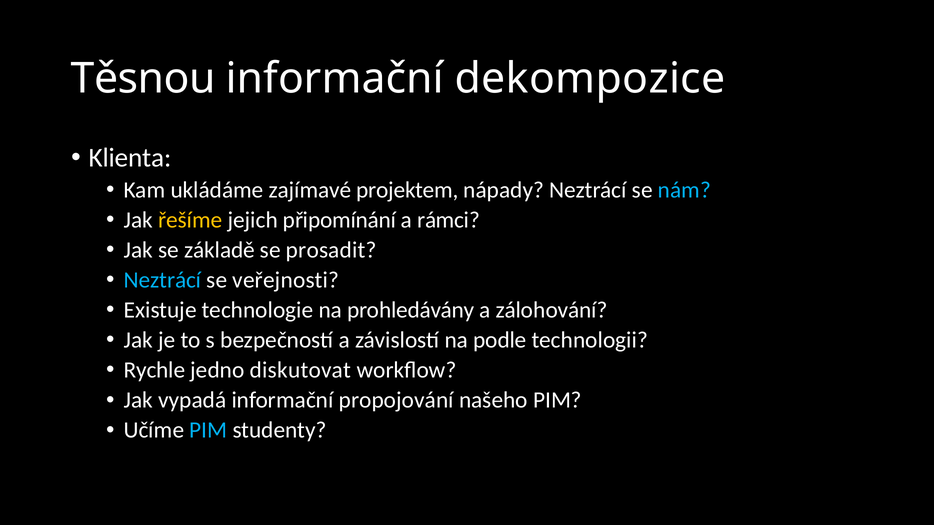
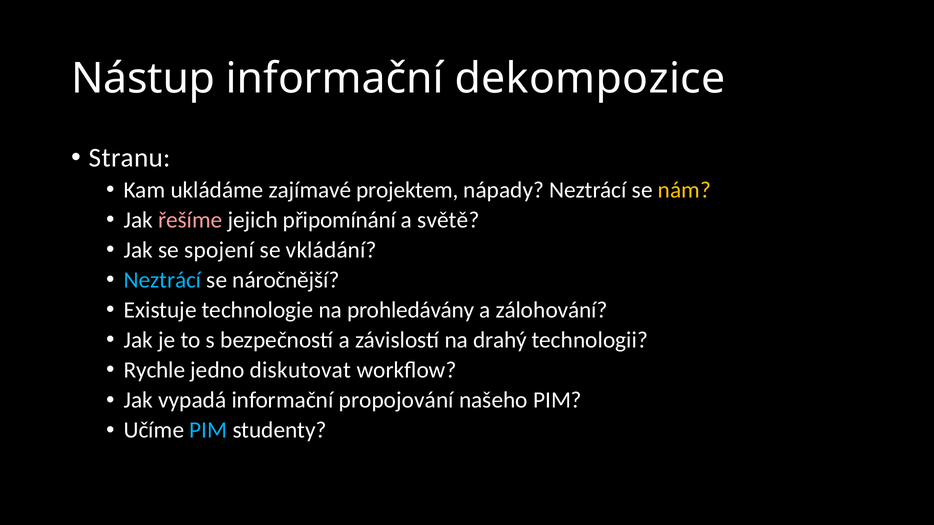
Těsnou: Těsnou -> Nástup (143, 78)
Klienta: Klienta -> Stranu (130, 158)
nám colour: light blue -> yellow (684, 190)
řešíme colour: yellow -> pink (190, 220)
rámci: rámci -> světě (448, 220)
základě: základě -> spojení (219, 250)
prosadit: prosadit -> vkládání (331, 250)
veřejnosti: veřejnosti -> náročnější (286, 280)
podle: podle -> drahý (500, 340)
